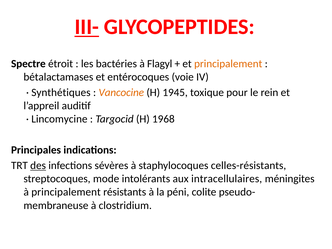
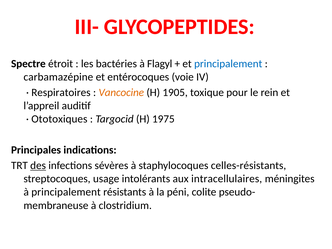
III- underline: present -> none (87, 27)
principalement colour: orange -> blue (228, 64)
bétalactamases: bétalactamases -> carbamazépine (58, 77)
Synthétiques: Synthétiques -> Respiratoires (61, 92)
1945: 1945 -> 1905 (175, 92)
Lincomycine: Lincomycine -> Ototoxiques (59, 119)
1968: 1968 -> 1975 (163, 119)
mode: mode -> usage (106, 179)
